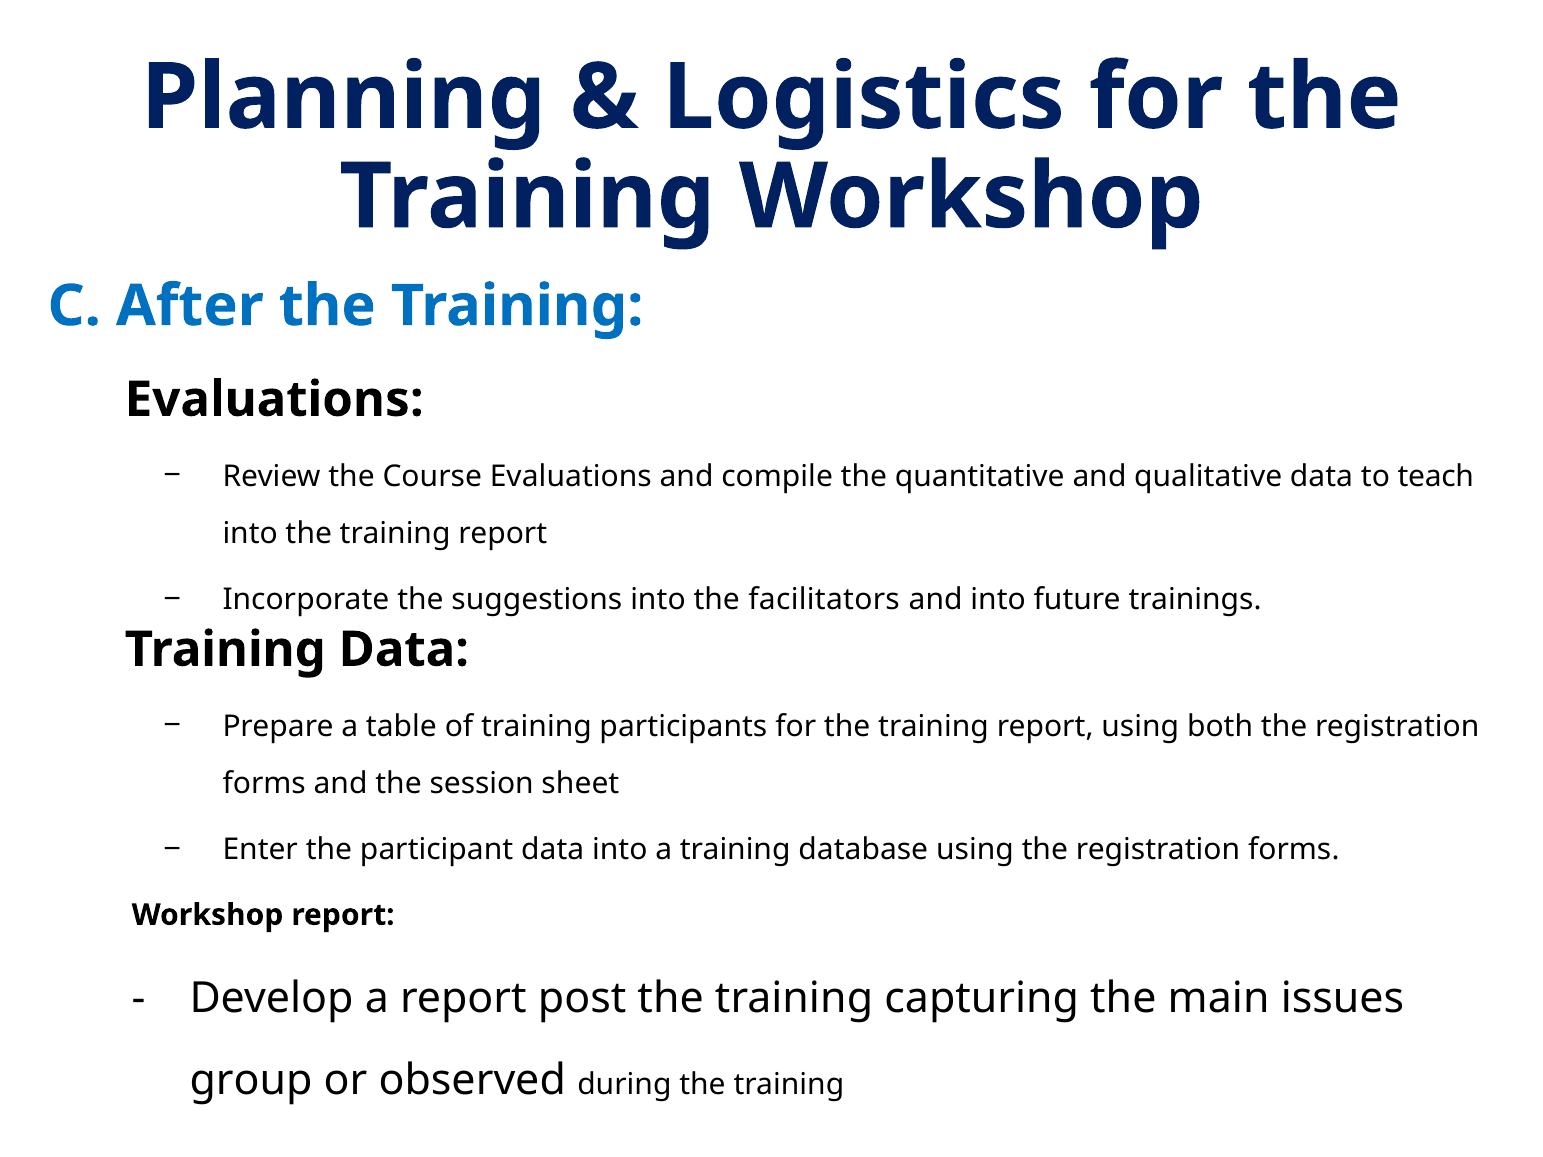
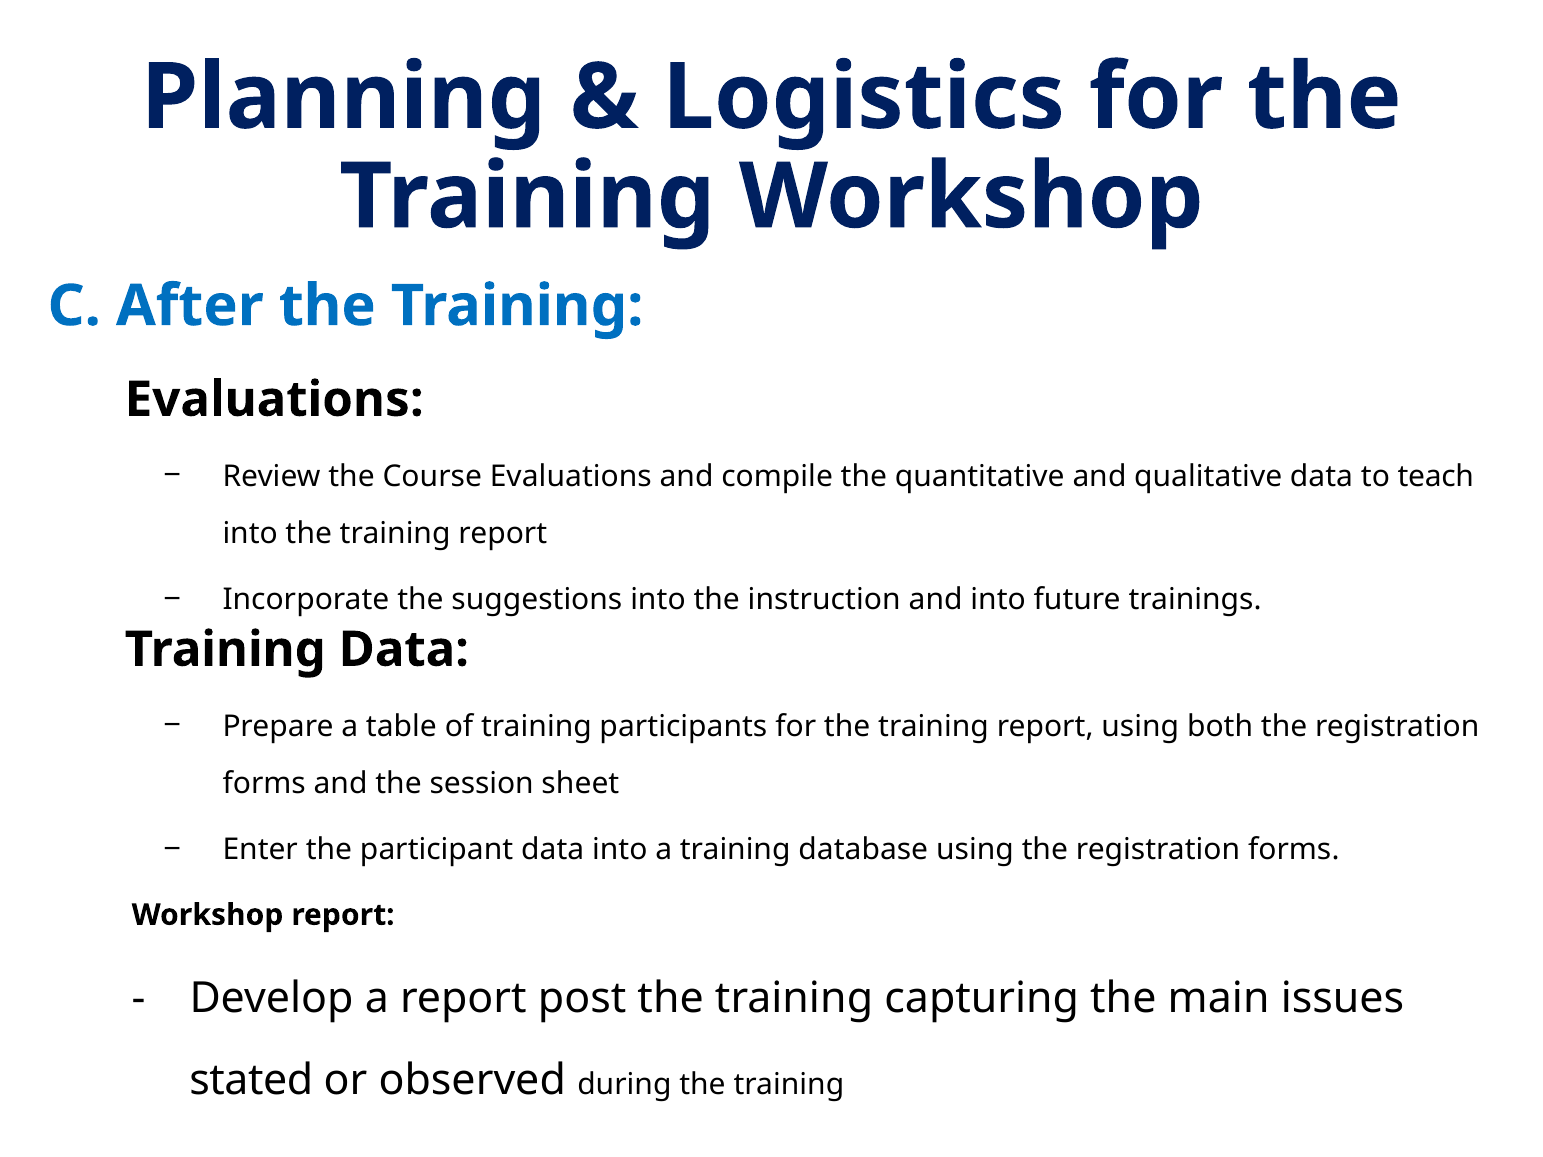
facilitators: facilitators -> instruction (824, 599)
group: group -> stated (251, 1081)
